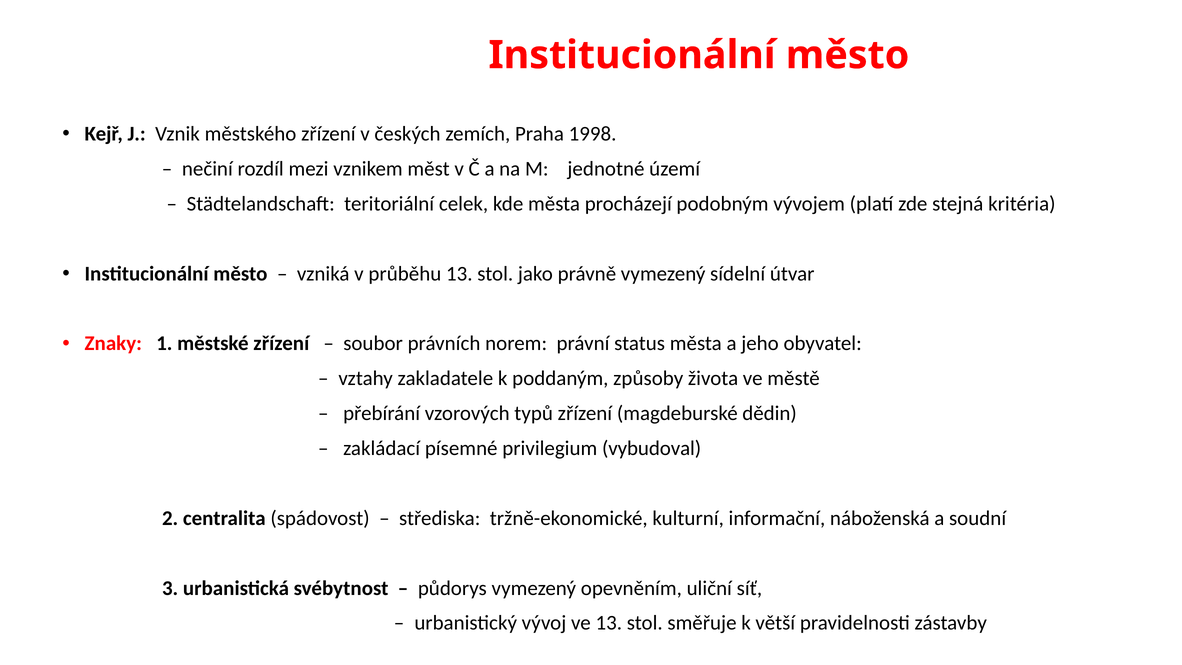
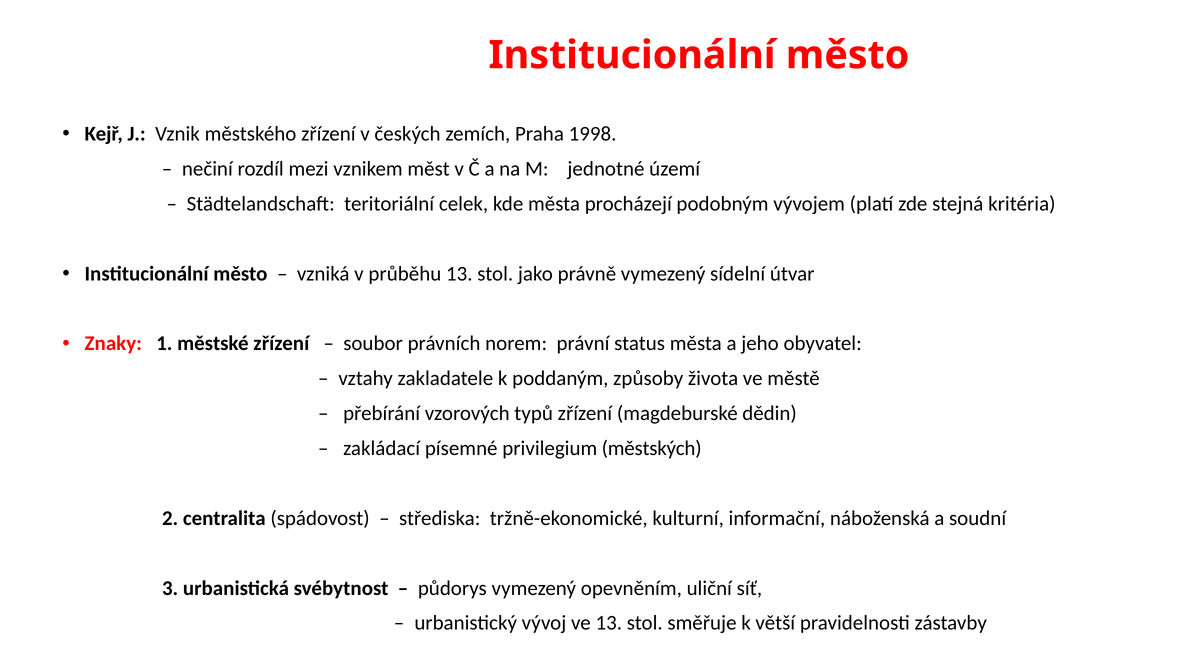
vybudoval: vybudoval -> městských (652, 448)
